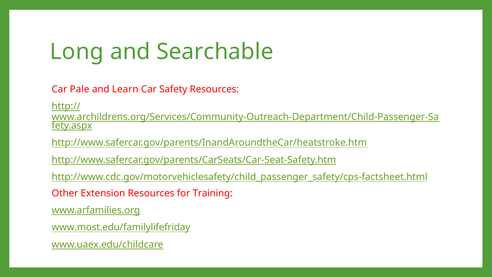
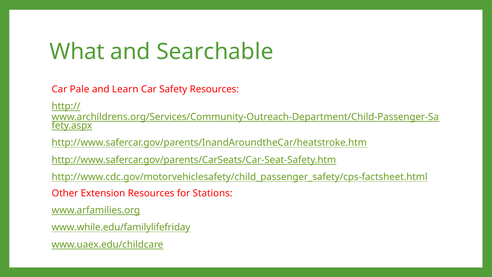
Long: Long -> What (77, 52)
Training: Training -> Stations (213, 193)
www.most.edu/familylifefriday: www.most.edu/familylifefriday -> www.while.edu/familylifefriday (121, 227)
